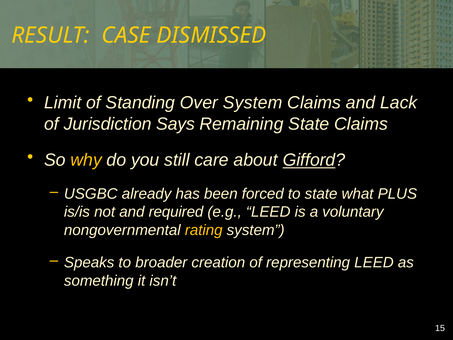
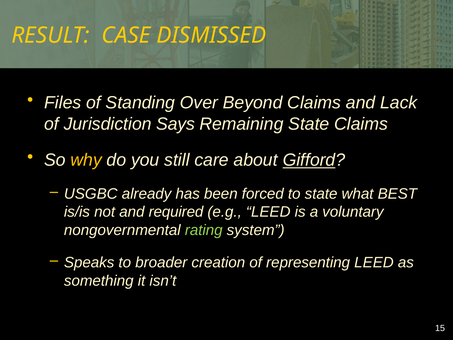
Limit: Limit -> Files (63, 103)
Over System: System -> Beyond (253, 103)
PLUS: PLUS -> BEST (397, 194)
rating colour: yellow -> light green (204, 230)
